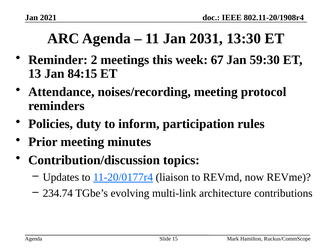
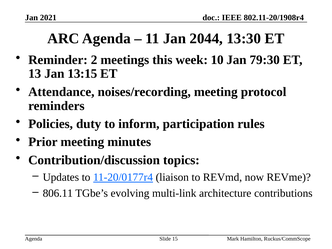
2031: 2031 -> 2044 (206, 38)
67: 67 -> 10 (217, 60)
59:30: 59:30 -> 79:30 (265, 60)
84:15: 84:15 -> 13:15 (82, 74)
234.74: 234.74 -> 806.11 (58, 193)
